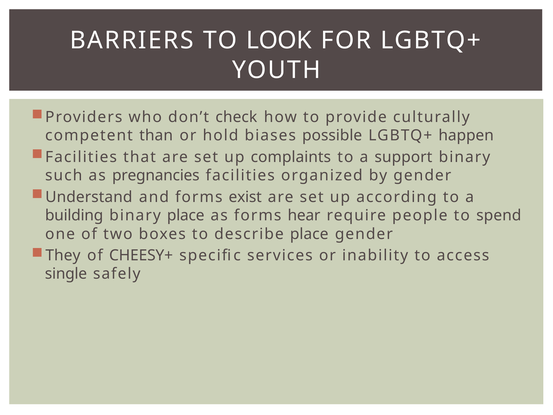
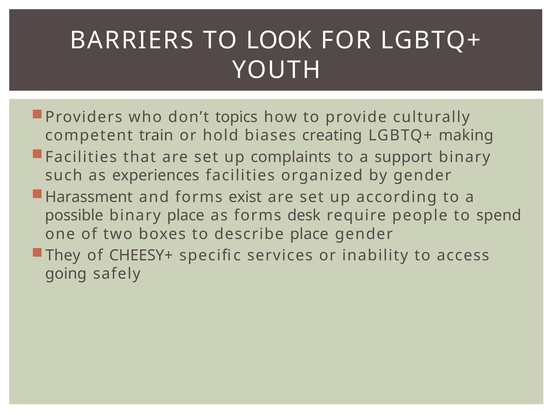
check: check -> topics (237, 117)
than: than -> train (156, 135)
possible: possible -> creating (332, 135)
happen: happen -> making (466, 135)
pregnancies: pregnancies -> experiences (156, 175)
Understand: Understand -> Harassment (89, 197)
building: building -> possible (74, 215)
hear: hear -> desk (304, 215)
single: single -> going (66, 274)
